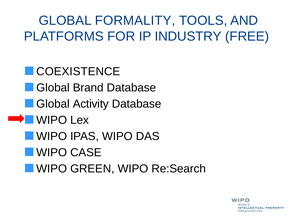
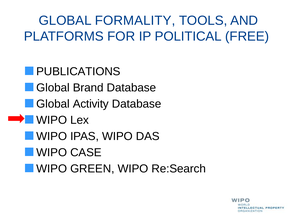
INDUSTRY: INDUSTRY -> POLITICAL (188, 36)
COEXISTENCE: COEXISTENCE -> PUBLICATIONS (78, 71)
